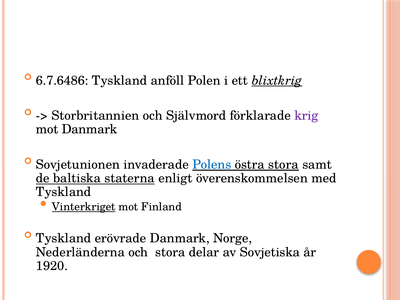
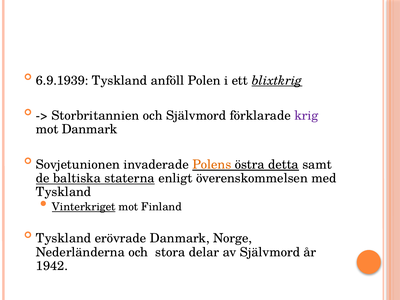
6.7.6486: 6.7.6486 -> 6.9.1939 (62, 81)
Polens colour: blue -> orange (212, 165)
östra stora: stora -> detta (283, 165)
av Sovjetiska: Sovjetiska -> Självmord (270, 252)
1920: 1920 -> 1942 (52, 266)
